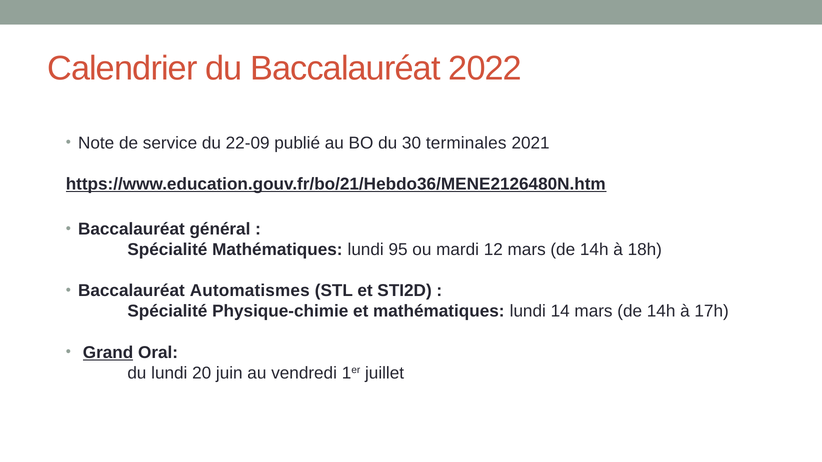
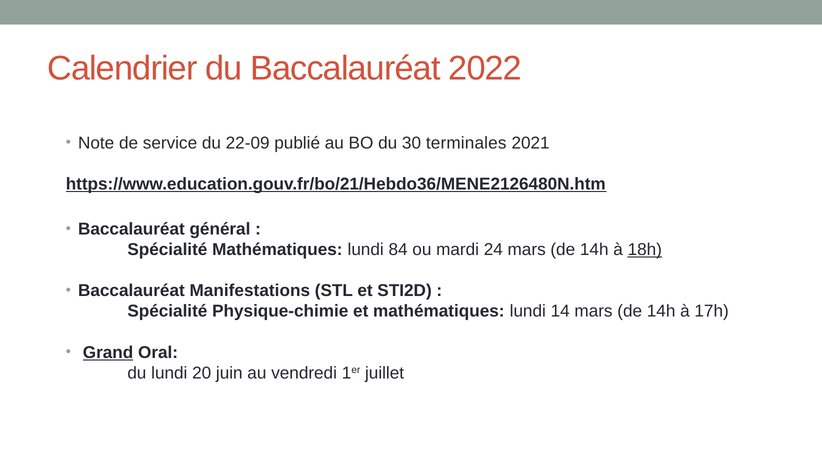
95: 95 -> 84 (398, 250)
12: 12 -> 24 (493, 250)
18h underline: none -> present (645, 250)
Automatismes: Automatismes -> Manifestations (250, 291)
